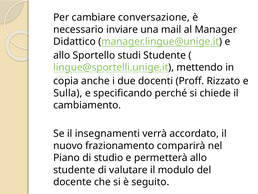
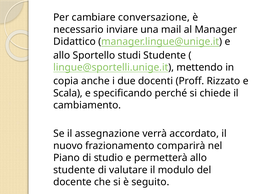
Sulla: Sulla -> Scala (68, 93)
insegnamenti: insegnamenti -> assegnazione (107, 133)
